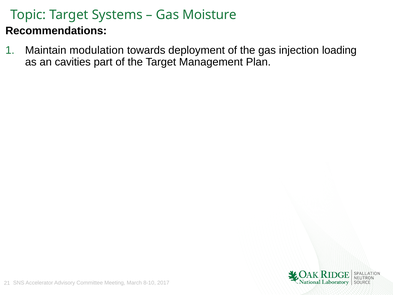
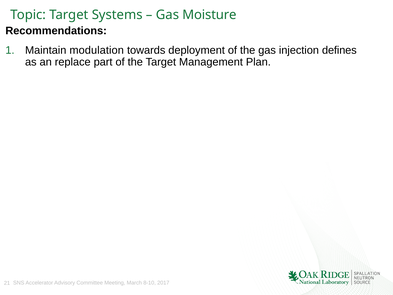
loading: loading -> defines (339, 50)
cavities: cavities -> replace (73, 62)
